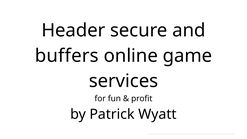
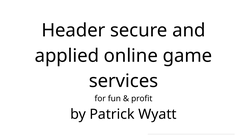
buffers: buffers -> applied (67, 56)
